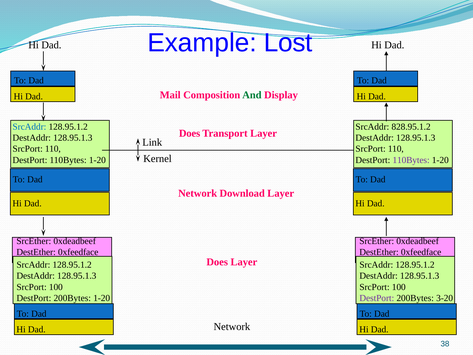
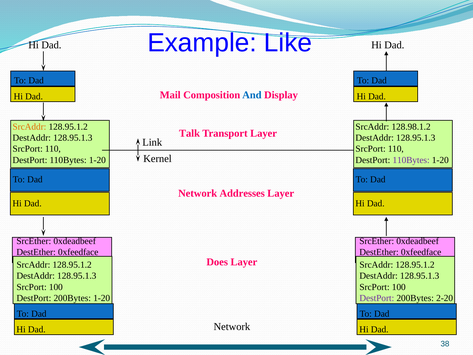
Lost: Lost -> Like (288, 43)
And colour: green -> blue (252, 95)
SrcAddr colour: blue -> orange (29, 127)
828.95.1.2: 828.95.1.2 -> 128.98.1.2 (411, 127)
Does: Does -> Talk (190, 133)
Download: Download -> Addresses (242, 193)
3-20: 3-20 -> 2-20 (445, 298)
